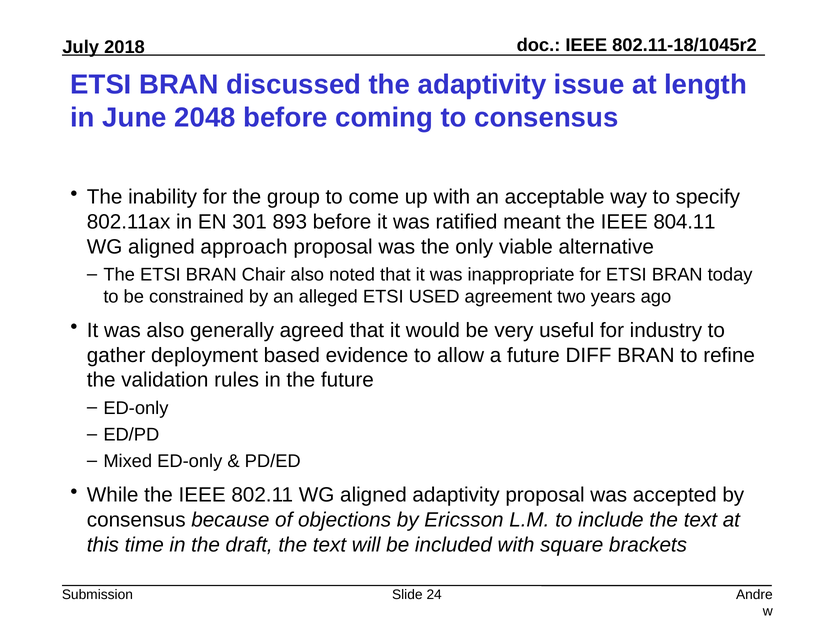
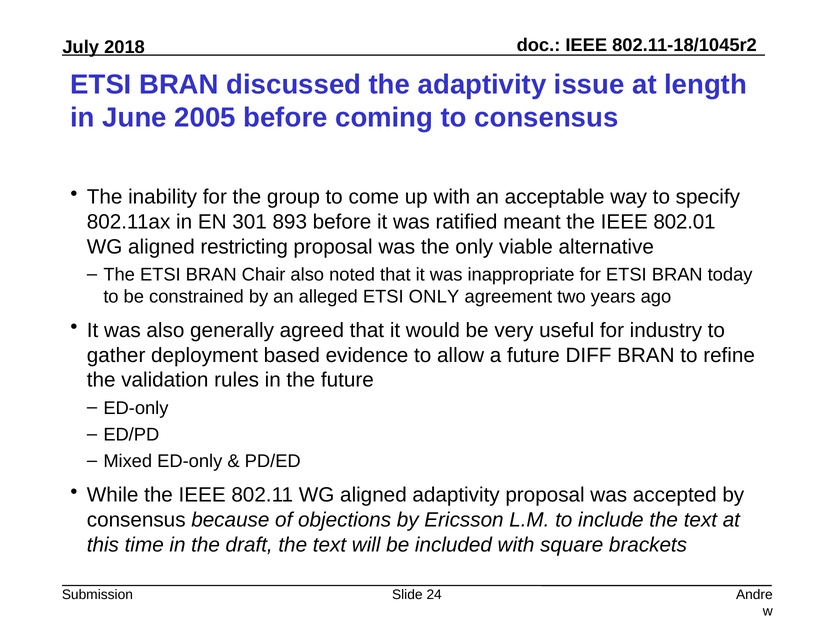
2048: 2048 -> 2005 (205, 118)
804.11: 804.11 -> 802.01 (684, 222)
approach: approach -> restricting (244, 247)
ETSI USED: USED -> ONLY (434, 297)
